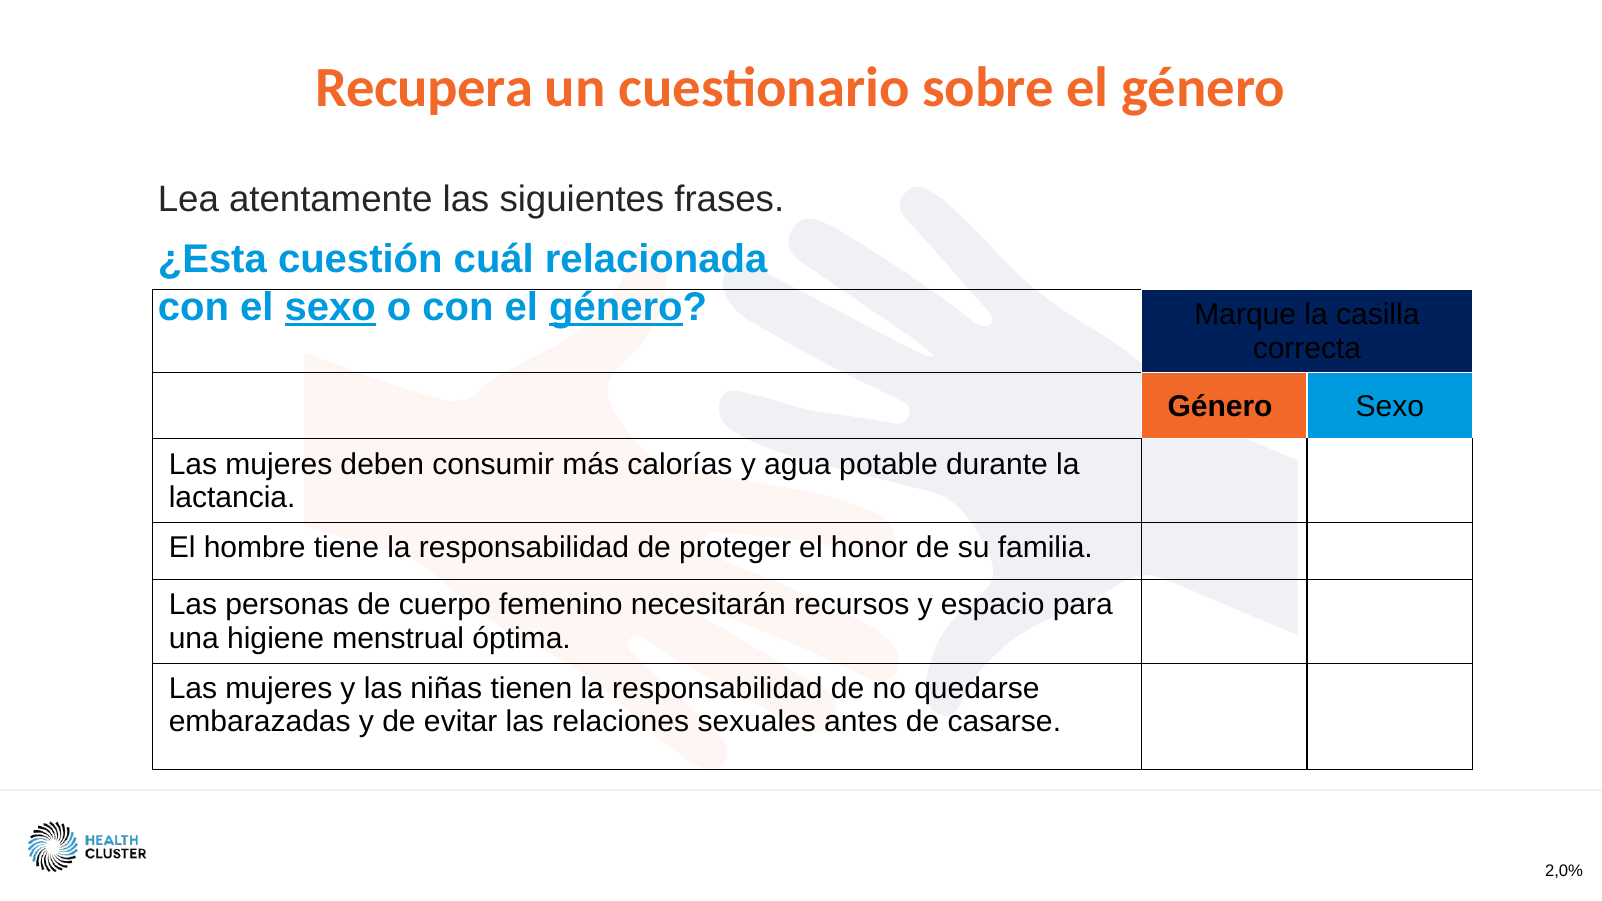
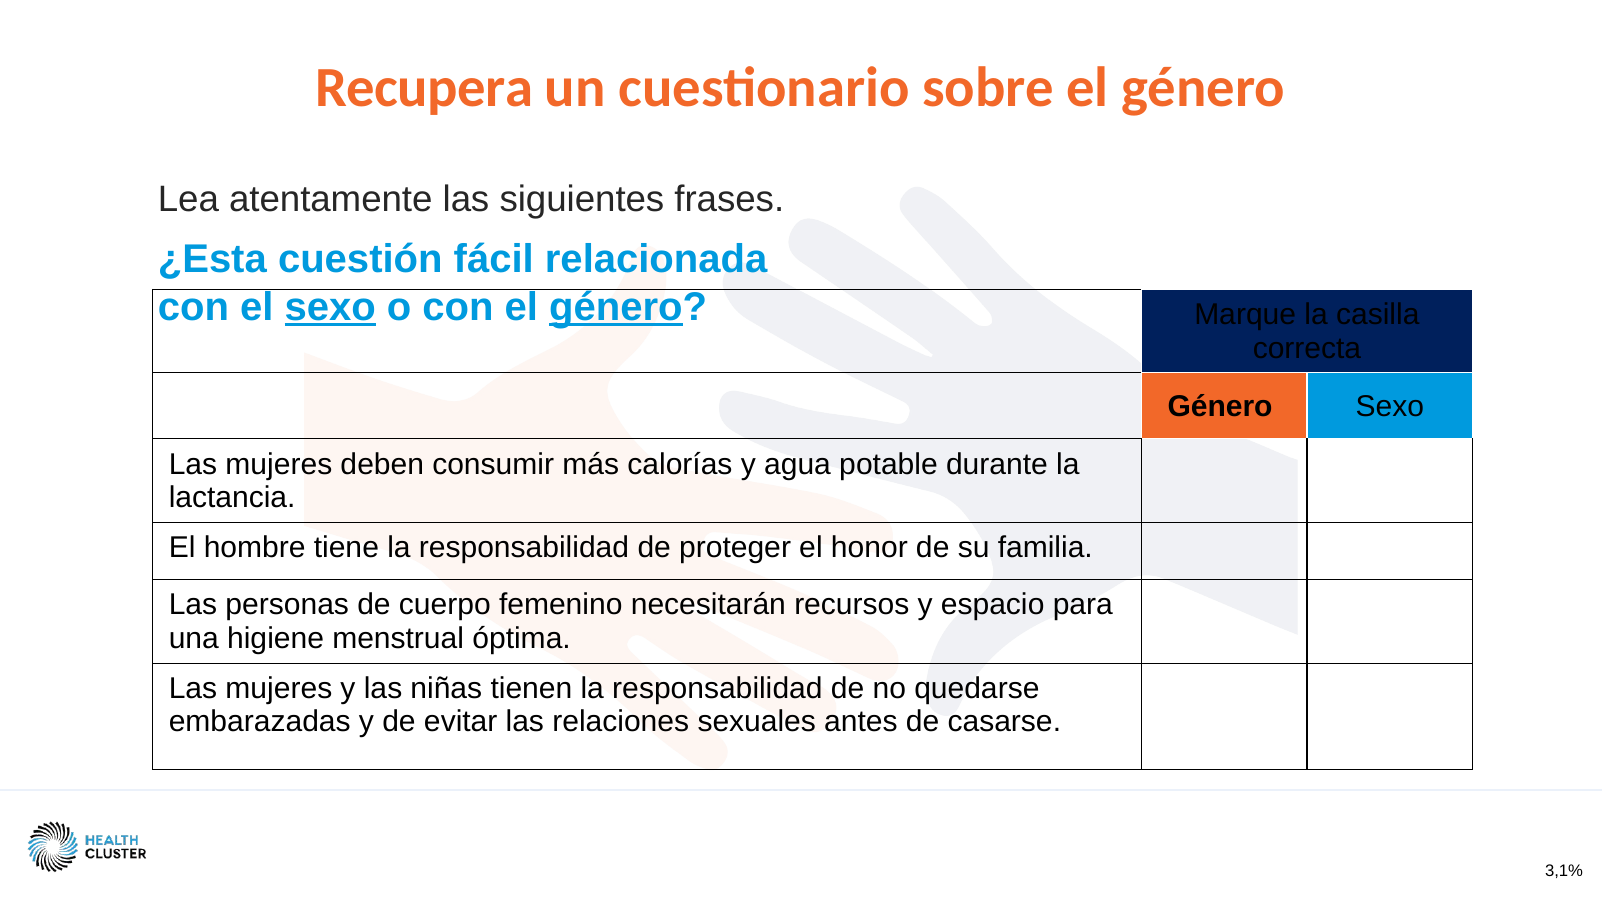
cuál: cuál -> fácil (494, 259)
2,0%: 2,0% -> 3,1% (1564, 871)
